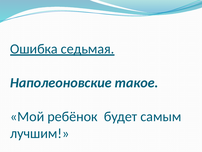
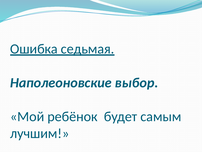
такое: такое -> выбор (137, 82)
